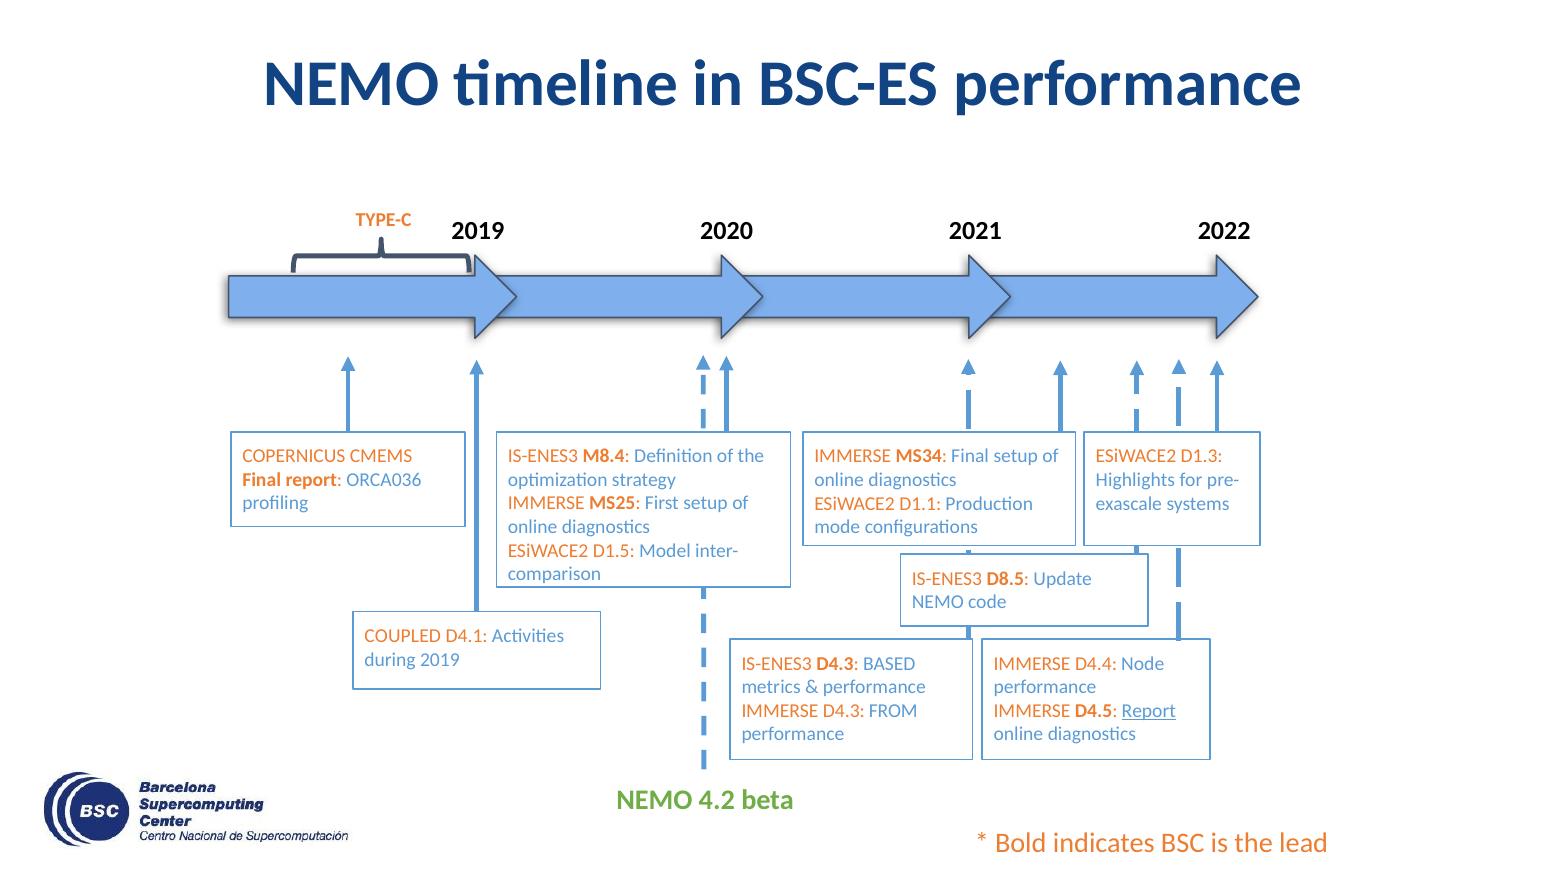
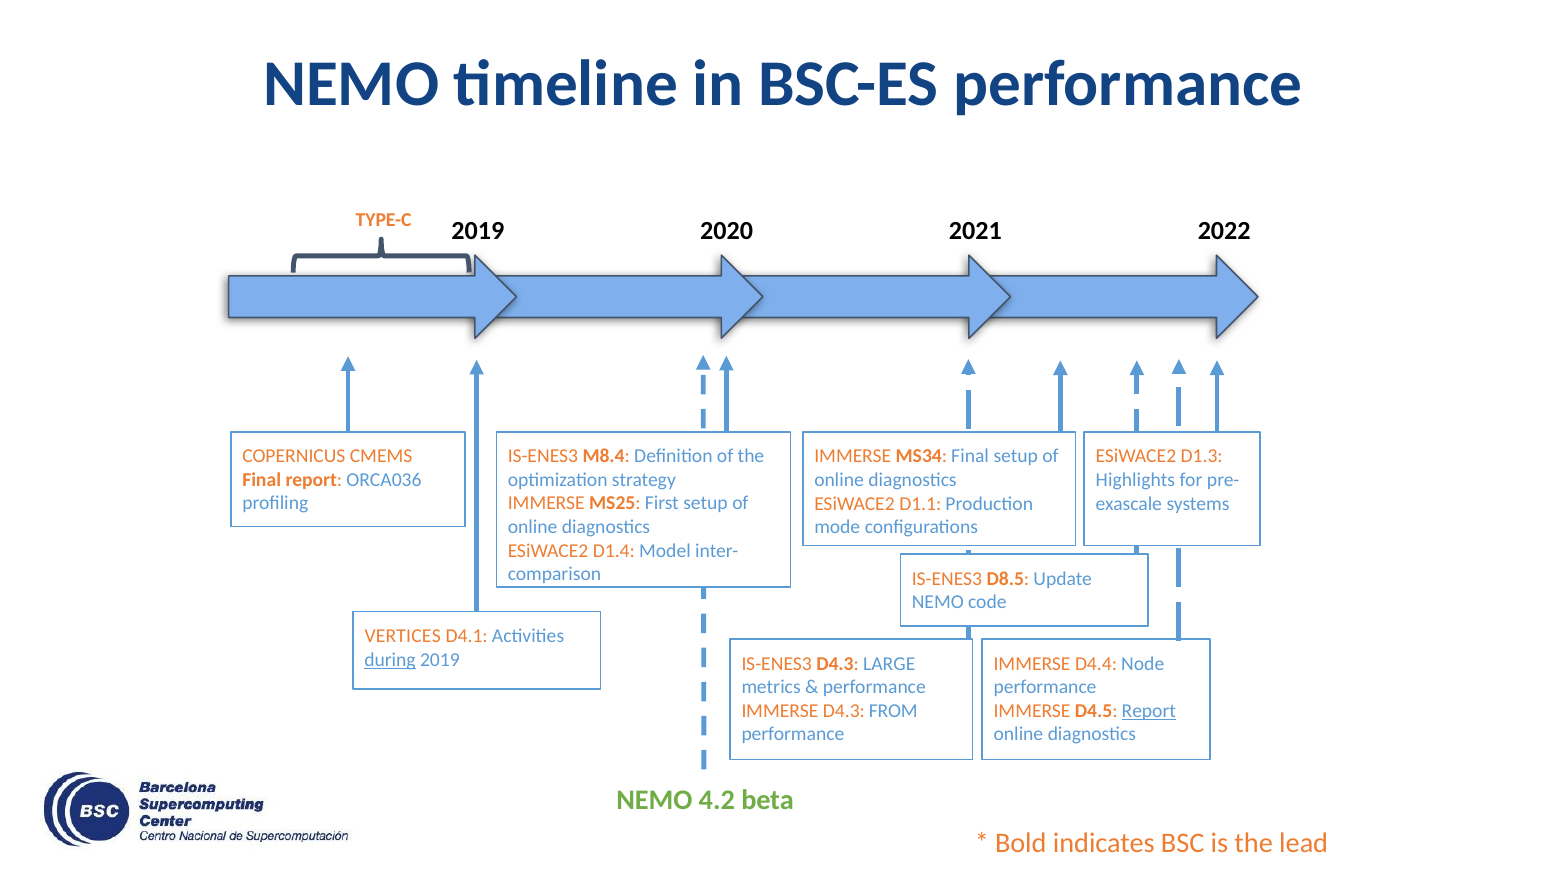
D1.5: D1.5 -> D1.4 (614, 551)
COUPLED: COUPLED -> VERTICES (403, 637)
during underline: none -> present (390, 660)
BASED: BASED -> LARGE (889, 664)
